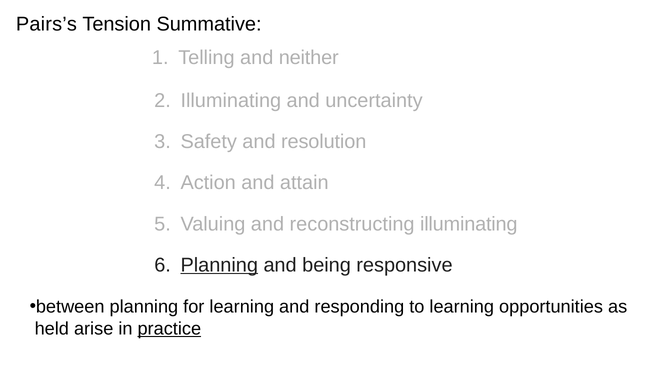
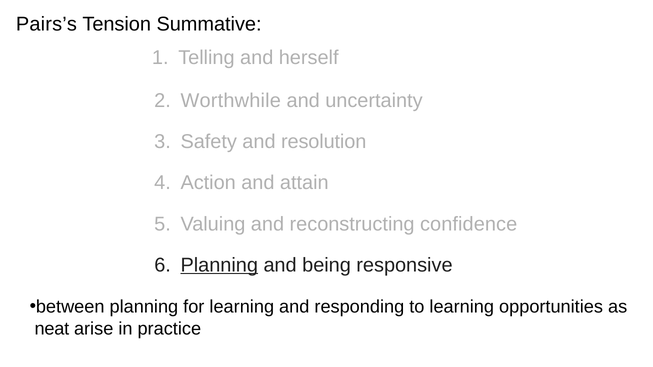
neither: neither -> herself (309, 58)
Illuminating: Illuminating -> Worthwhile (231, 101)
reconstructing illuminating: illuminating -> confidence (469, 224)
held: held -> neat (52, 329)
practice underline: present -> none (169, 329)
